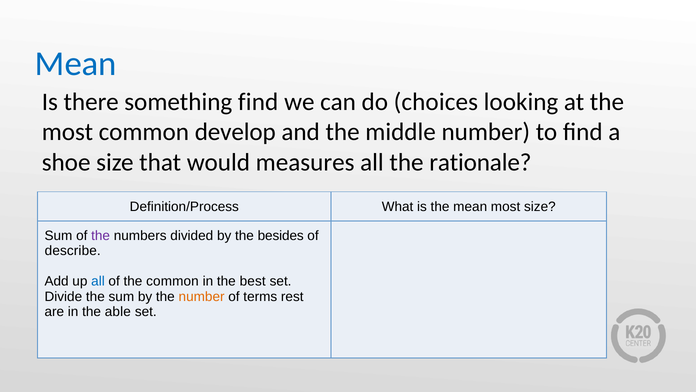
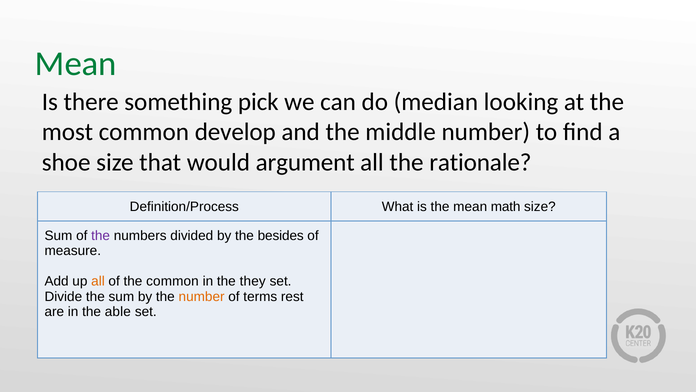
Mean colour: blue -> green (76, 64)
something find: find -> pick (258, 102)
choices: choices -> median (436, 102)
measures: measures -> argument (305, 162)
mean most: most -> math (506, 206)
describe: describe -> measure (73, 251)
all colour: blue -> orange (98, 281)
best: best -> they (253, 281)
